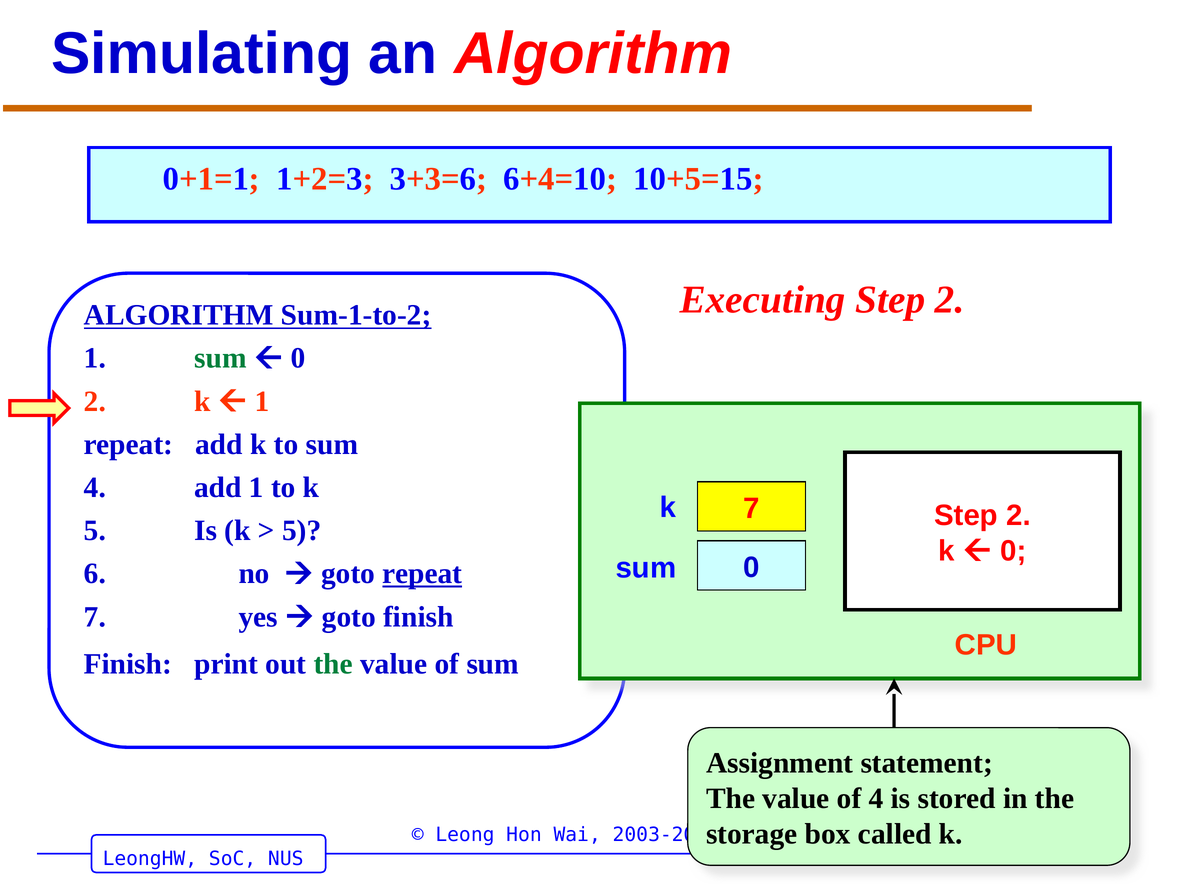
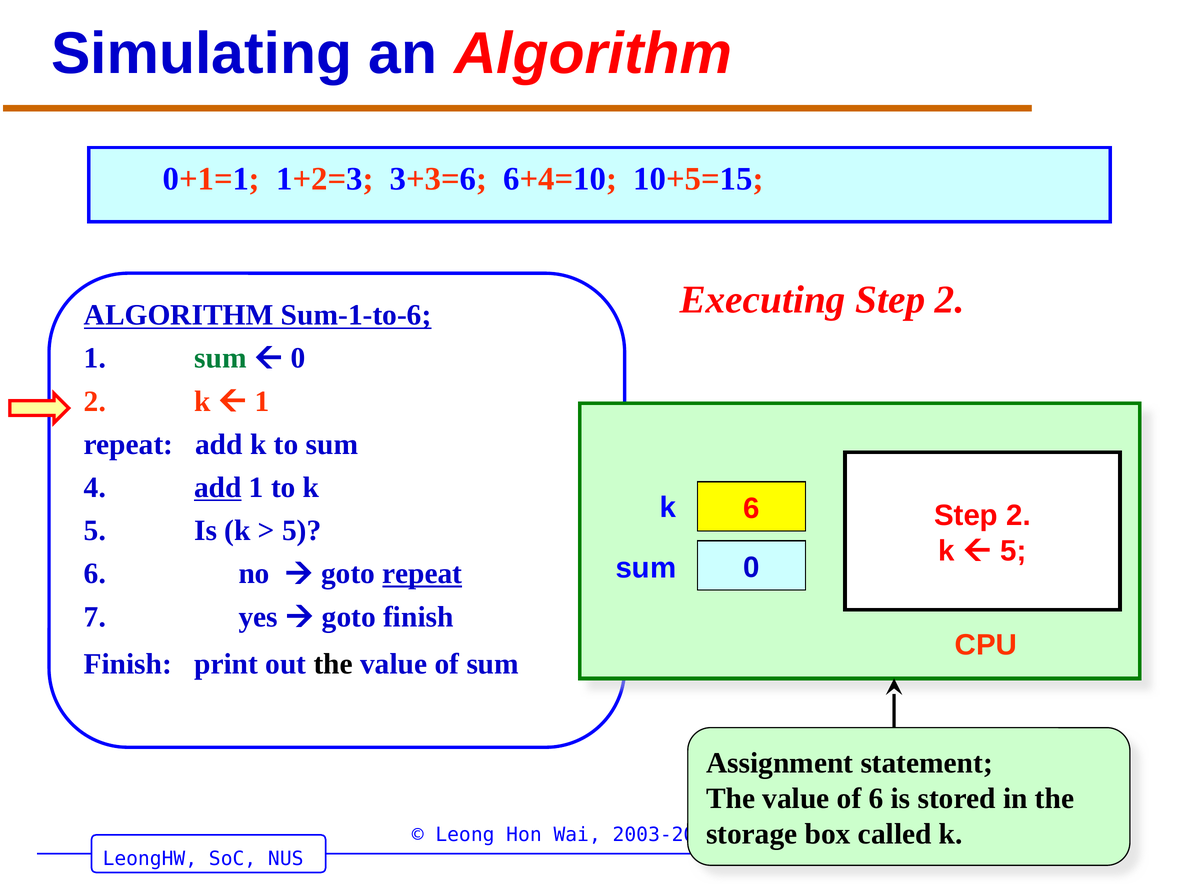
Sum-1-to-2: Sum-1-to-2 -> Sum-1-to-6 (356, 315)
add underline: none -> present (218, 487)
k 7: 7 -> 6 (752, 508)
0: 0 -> 5 (1013, 550)
the colour: green -> black (333, 664)
of 4: 4 -> 6 (876, 798)
